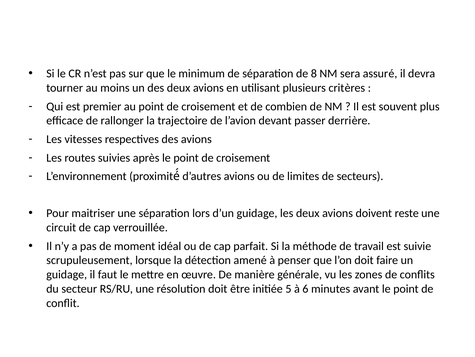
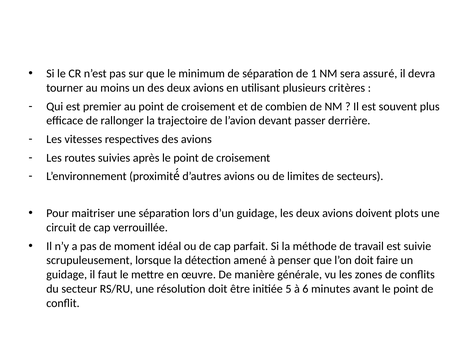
8: 8 -> 1 (314, 73)
reste: reste -> plots (407, 213)
